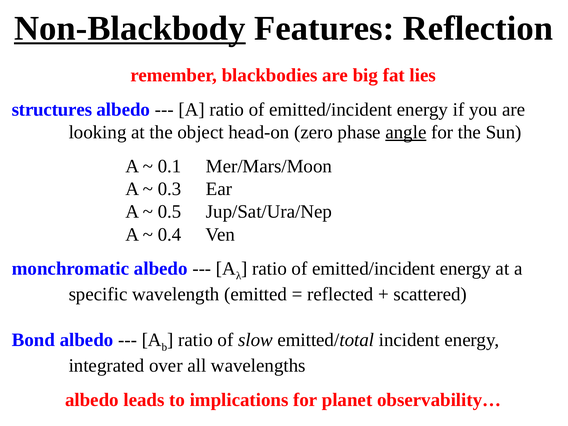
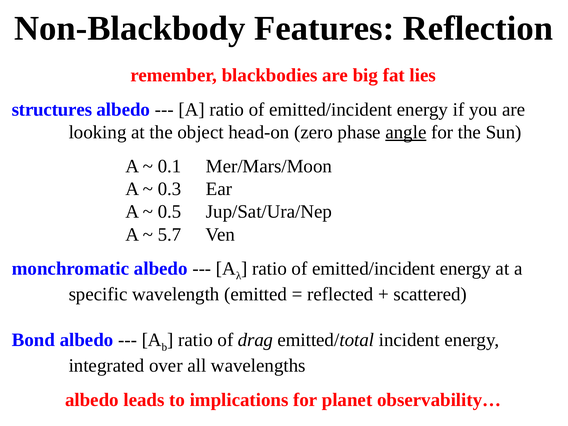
Non-Blackbody underline: present -> none (130, 28)
0.4: 0.4 -> 5.7 (170, 234)
slow: slow -> drag (256, 340)
